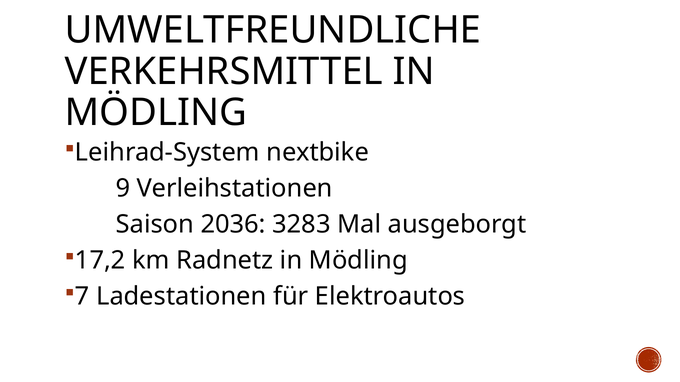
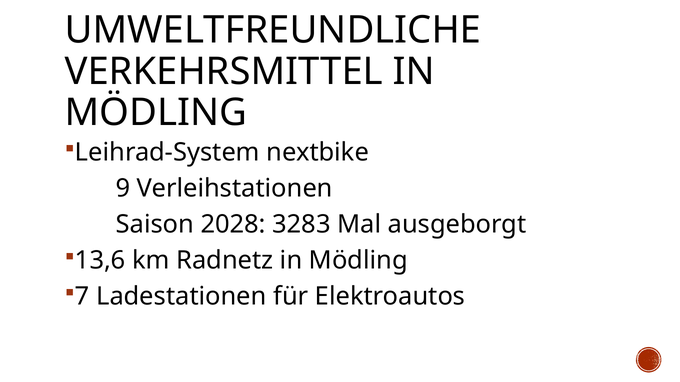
2036: 2036 -> 2028 (233, 225)
17,2: 17,2 -> 13,6 (100, 261)
